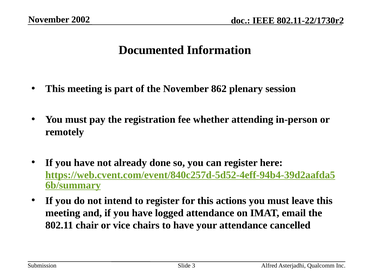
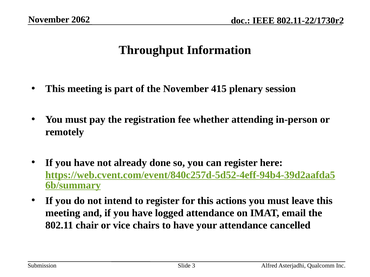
2002: 2002 -> 2062 (81, 20)
Documented: Documented -> Throughput (151, 50)
862: 862 -> 415 (219, 89)
